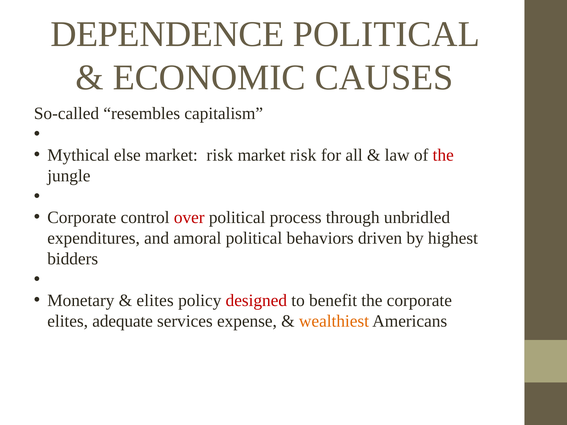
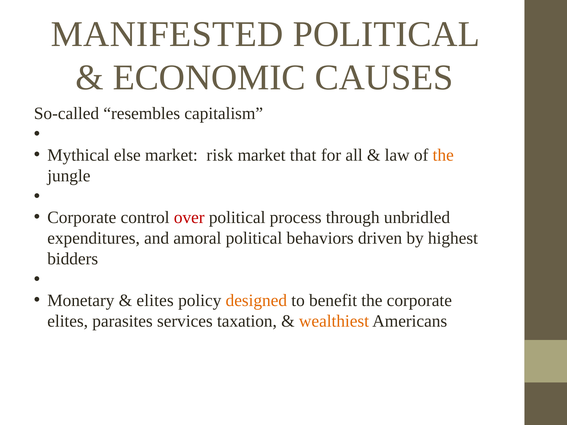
DEPENDENCE: DEPENDENCE -> MANIFESTED (167, 34)
risk: risk -> that (303, 155)
the colour: red -> orange (443, 155)
designed colour: red -> orange (256, 301)
adequate: adequate -> parasites (123, 321)
expense: expense -> taxation (247, 321)
